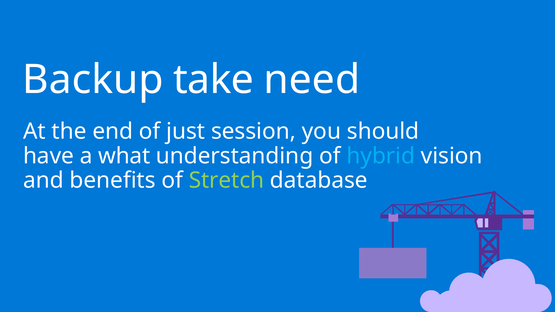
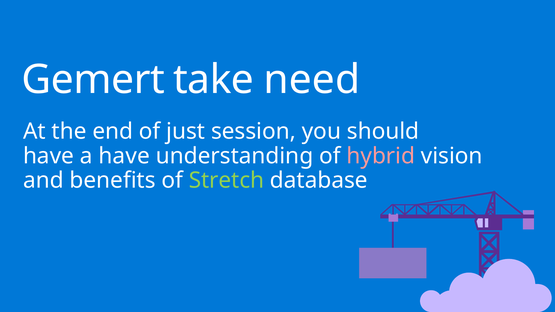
Backup: Backup -> Gemert (93, 80)
a what: what -> have (124, 156)
hybrid colour: light blue -> pink (381, 156)
